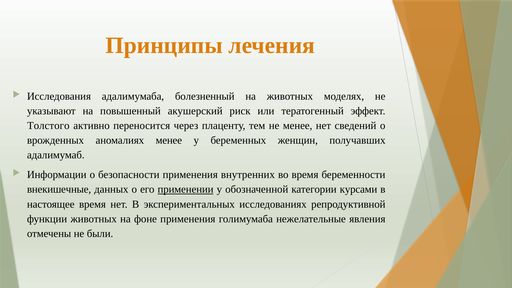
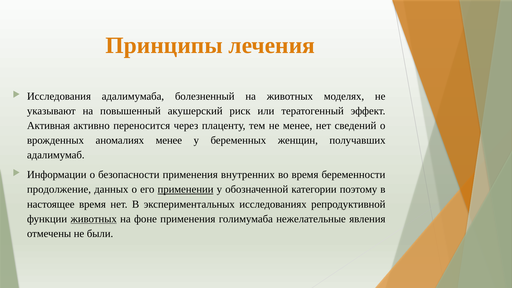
Толстого: Толстого -> Активная (48, 126)
внекишечные: внекишечные -> продолжение (59, 189)
курсами: курсами -> поэтому (359, 189)
животных underline: none -> present (94, 219)
